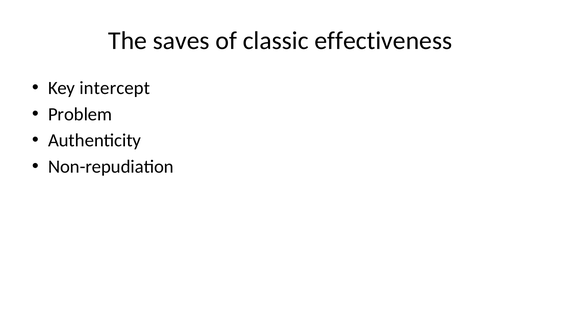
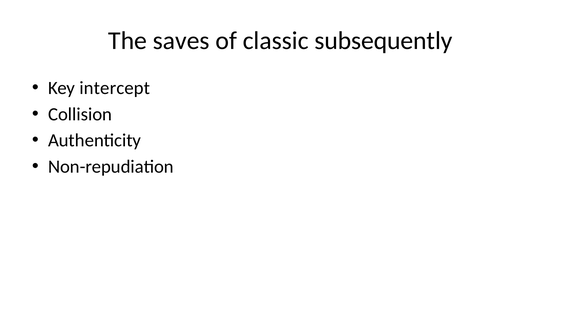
effectiveness: effectiveness -> subsequently (383, 41)
Problem: Problem -> Collision (80, 114)
